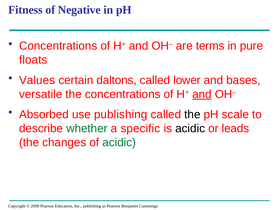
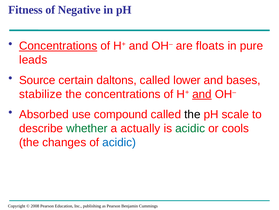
Concentrations underline: none -> present (58, 46)
terms: terms -> floats (210, 46)
floats: floats -> leads (33, 60)
Values: Values -> Source (37, 80)
versatile: versatile -> stabilize (41, 94)
use publishing: publishing -> compound (121, 114)
specific: specific -> actually (140, 128)
acidic colour: black -> green (190, 128)
leads: leads -> cools (235, 128)
acidic colour: green -> blue (119, 142)
